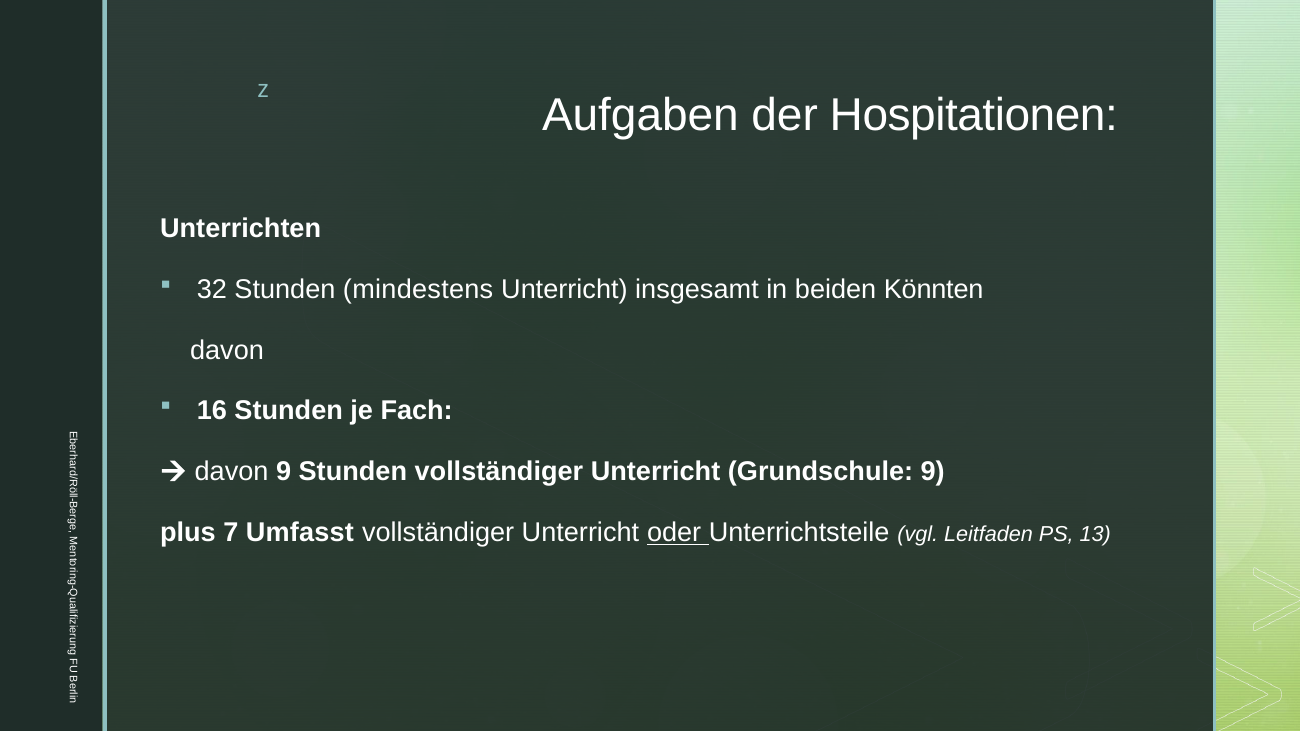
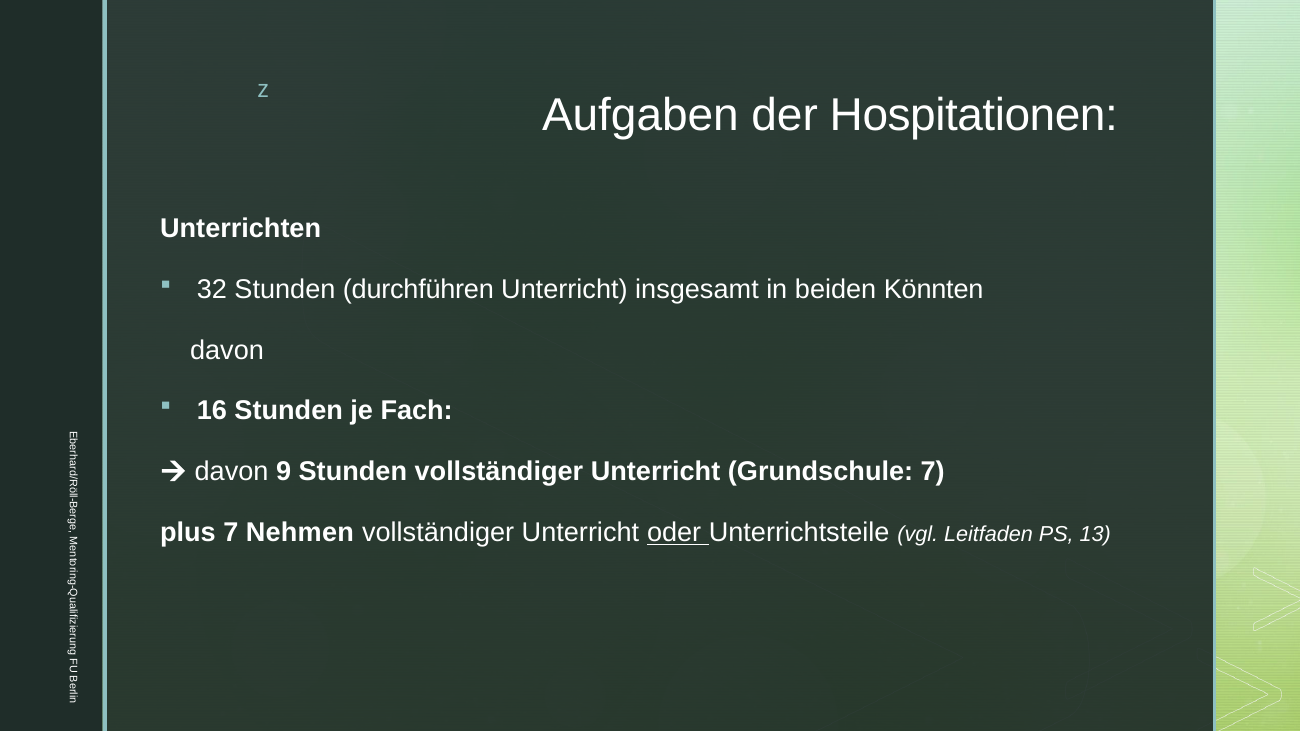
mindestens: mindestens -> durchführen (418, 290)
Grundschule 9: 9 -> 7 (933, 472)
Umfasst: Umfasst -> Nehmen (300, 533)
